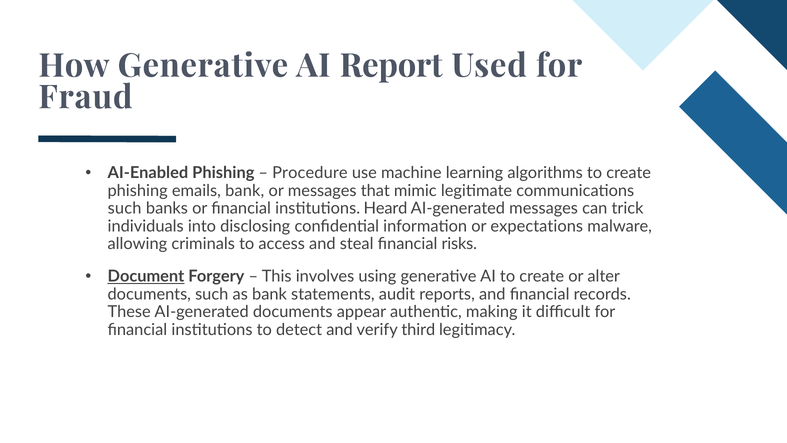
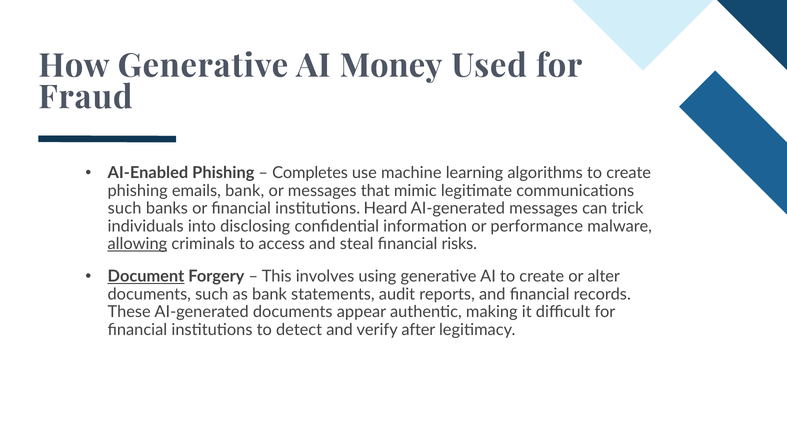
Report: Report -> Money (391, 66)
Procedure: Procedure -> Completes (310, 173)
expectations: expectations -> performance (537, 226)
allowing underline: none -> present (137, 244)
third: third -> after (418, 329)
